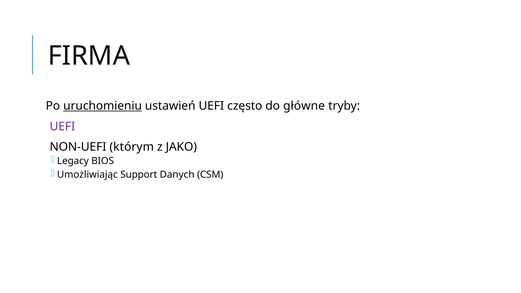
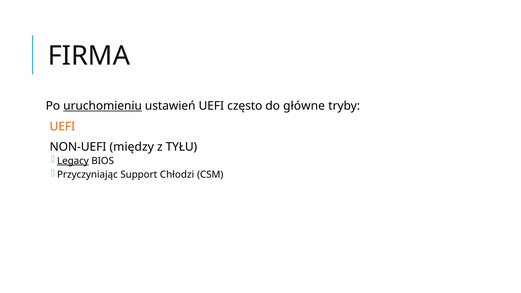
UEFI colour: purple -> orange (62, 126)
którym: którym -> między (132, 147)
JAKO: JAKO -> TYŁU (181, 147)
Legacy underline: none -> present (73, 161)
Umożliwiając: Umożliwiając -> Przyczyniając (87, 175)
Danych: Danych -> Chłodzi (177, 175)
